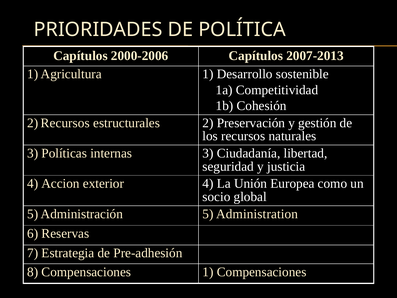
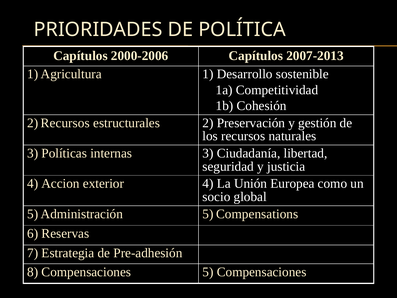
Administration: Administration -> Compensations (257, 214)
Compensaciones 1: 1 -> 5 (208, 272)
